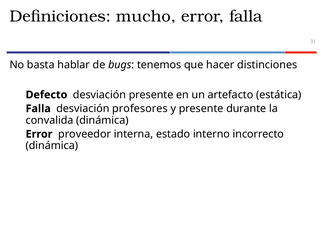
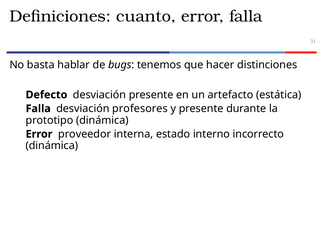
mucho: mucho -> cuanto (146, 16)
convalida: convalida -> prototipo (49, 120)
